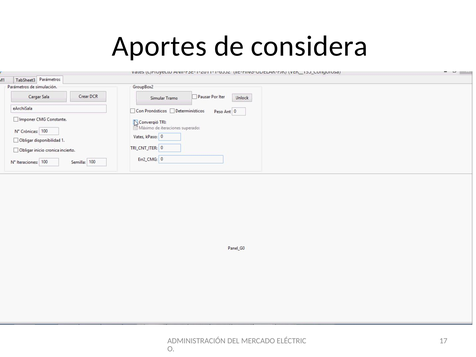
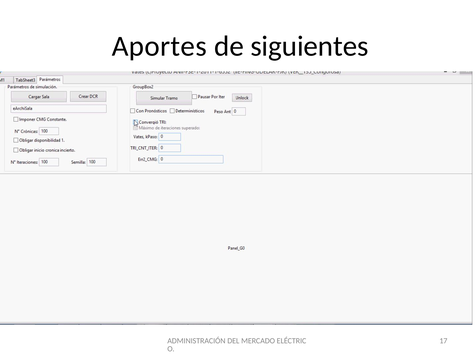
considera: considera -> siguientes (309, 46)
